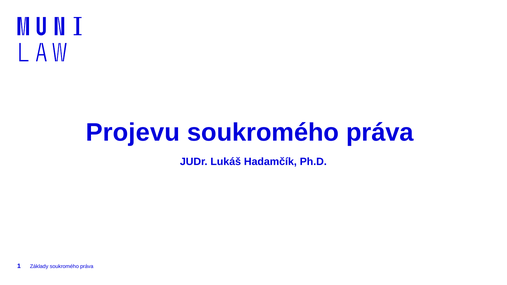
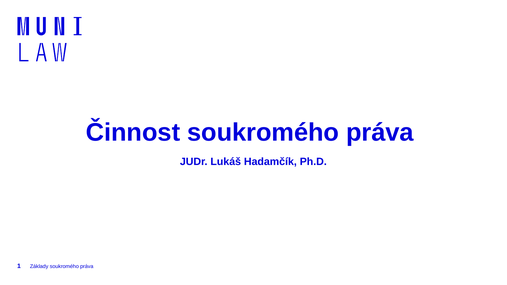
Projevu: Projevu -> Činnost (133, 133)
